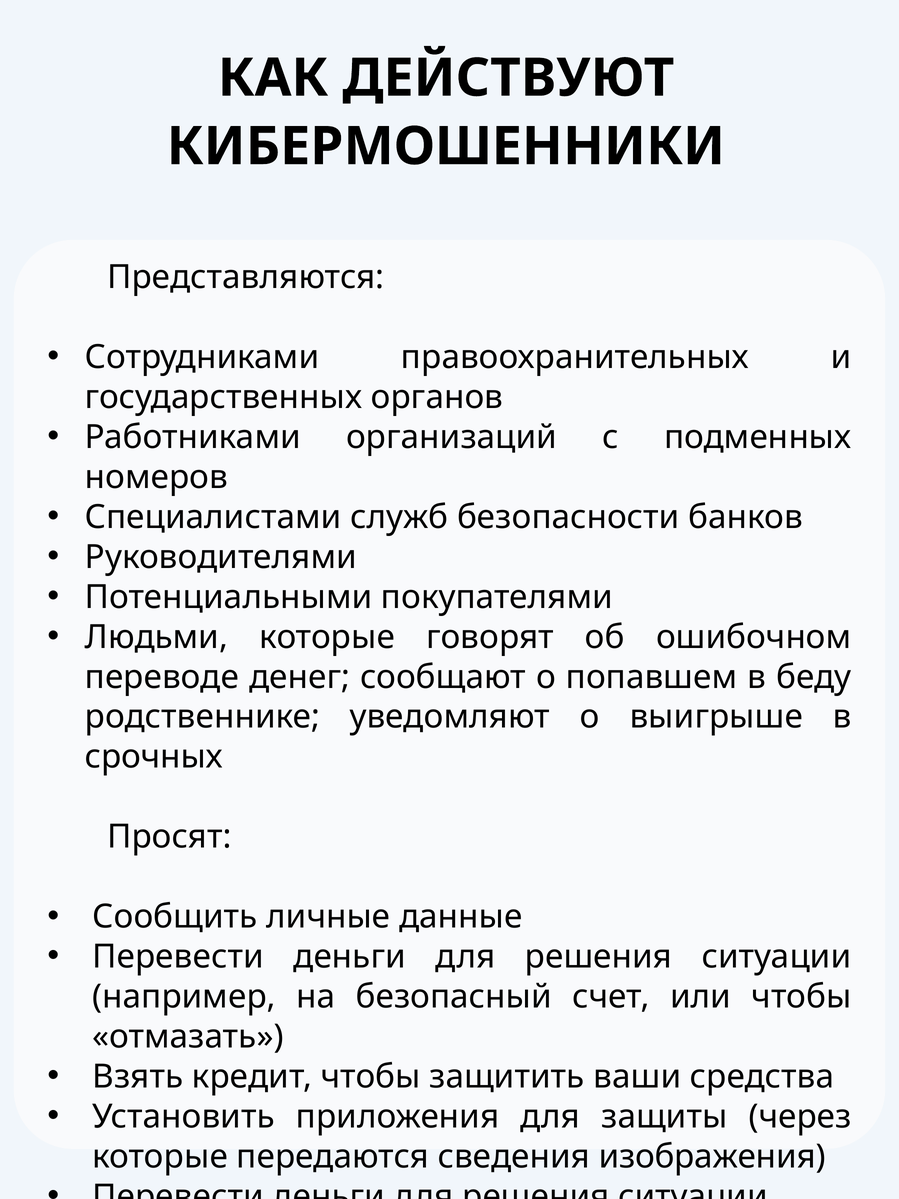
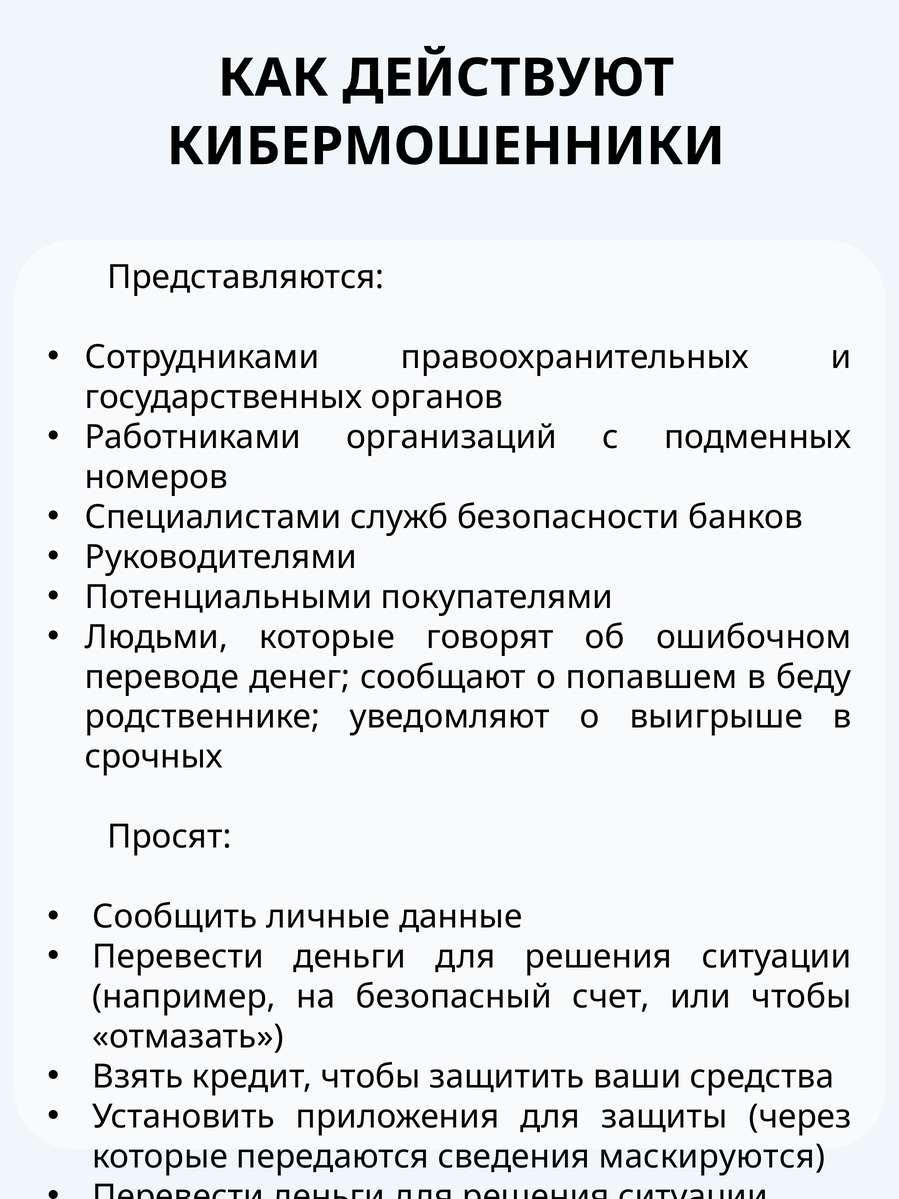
изображения: изображения -> маскируются (712, 1156)
